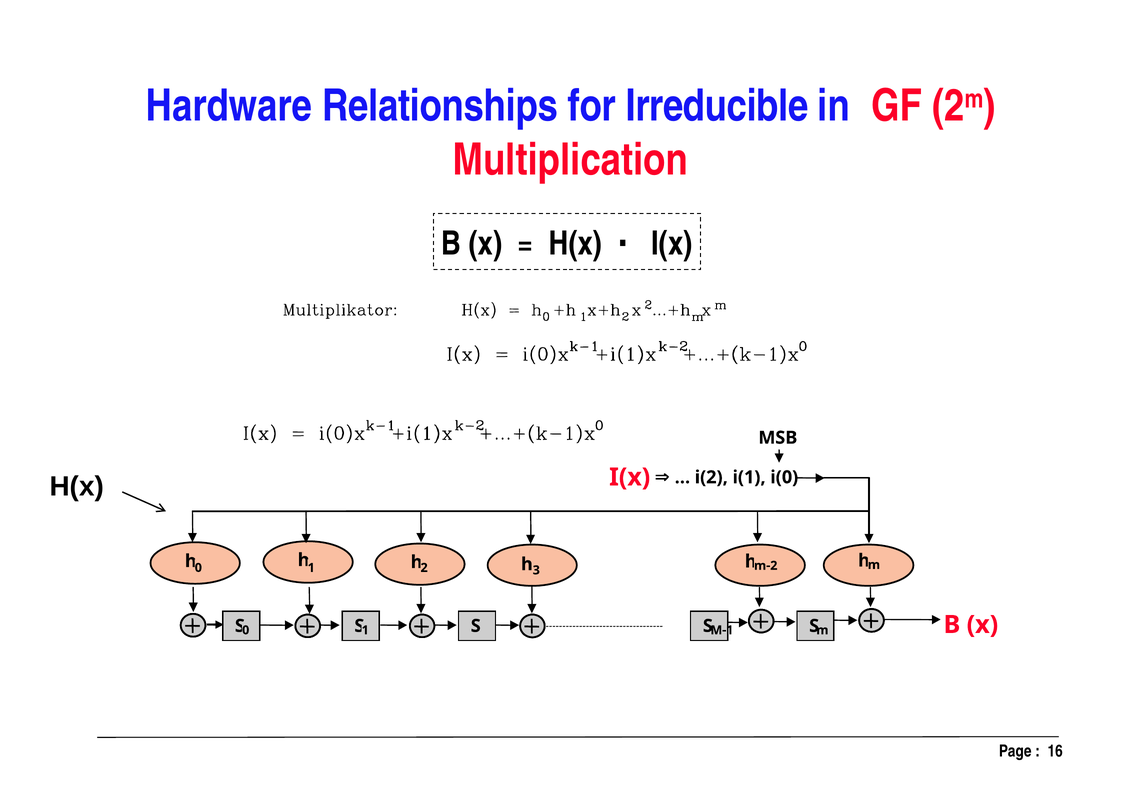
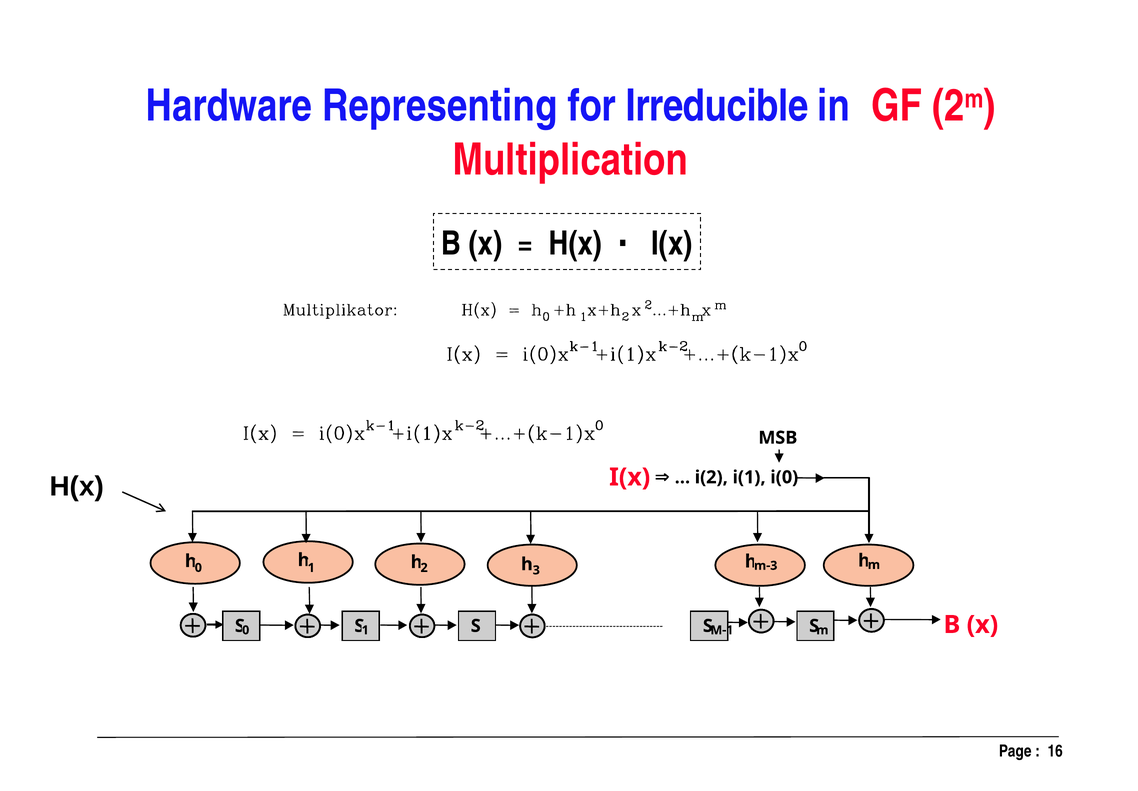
Relationships: Relationships -> Representing (440, 106)
m-2: m-2 -> m-3 (766, 566)
